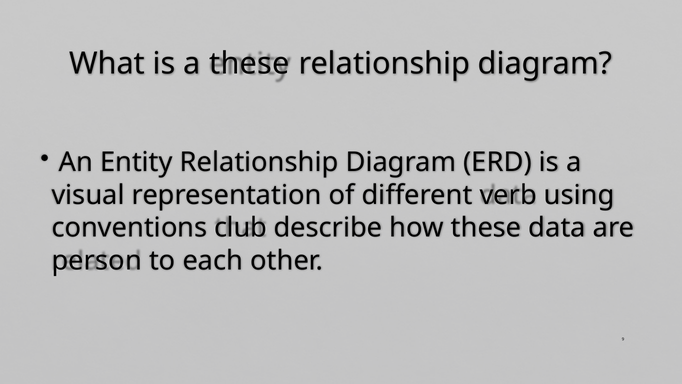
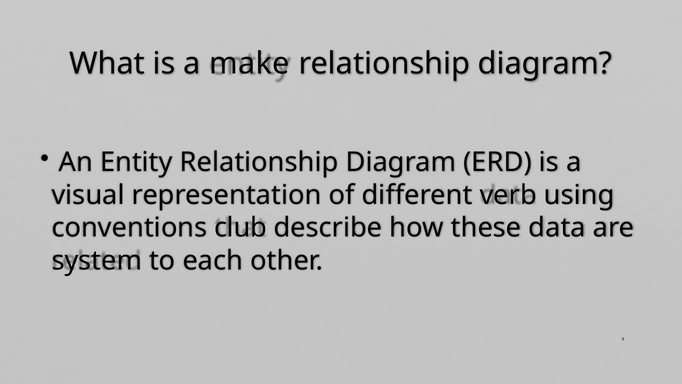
a these: these -> make (249, 63)
person: person -> system (97, 260)
